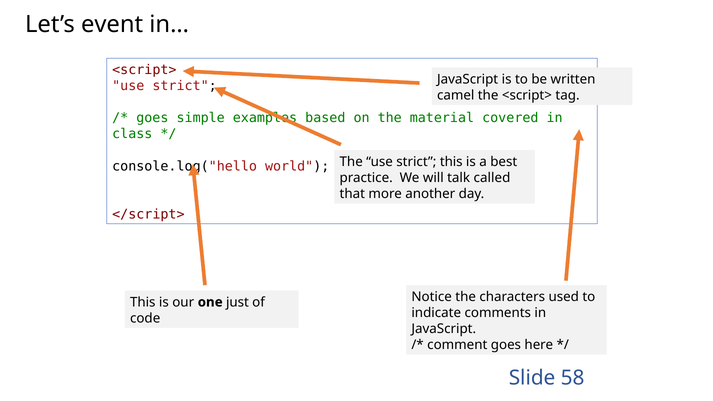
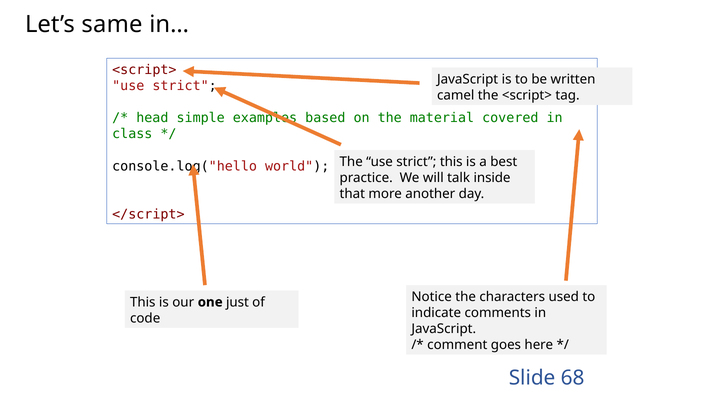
event: event -> same (112, 24)
goes: goes -> head (152, 118)
called: called -> inside (492, 178)
58: 58 -> 68 (573, 378)
